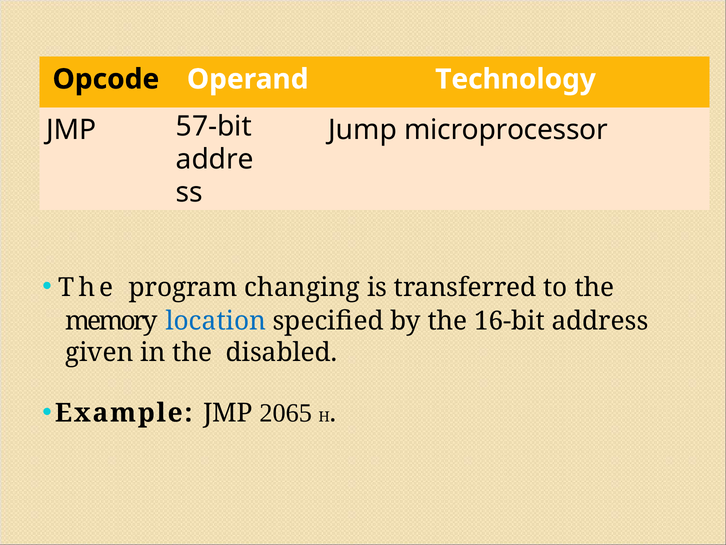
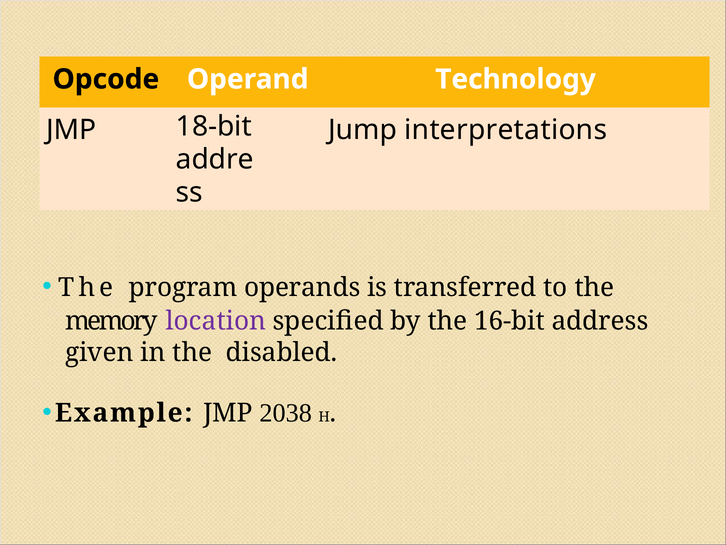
57-bit: 57-bit -> 18-bit (214, 126)
microprocessor: microprocessor -> interpretations (506, 130)
changing: changing -> operands (302, 287)
location colour: blue -> purple (216, 321)
2065: 2065 -> 2038 (286, 413)
